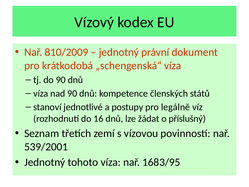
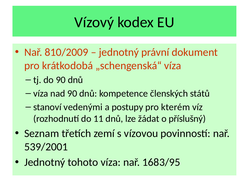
jednotlivé: jednotlivé -> vedenými (83, 107)
legálně: legálně -> kterém (176, 107)
16: 16 -> 11 (98, 119)
